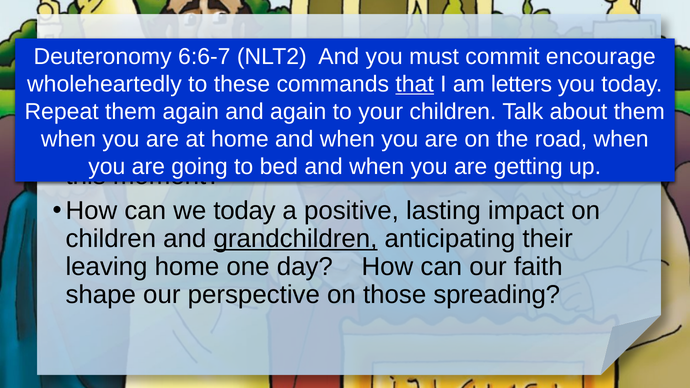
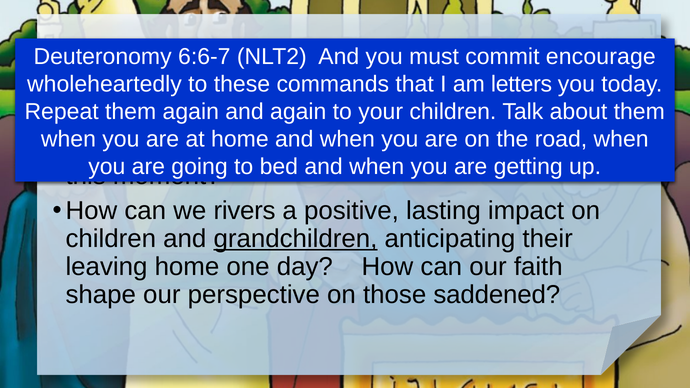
that underline: present -> none (415, 84)
we today: today -> rivers (245, 211)
spreading: spreading -> saddened (497, 295)
